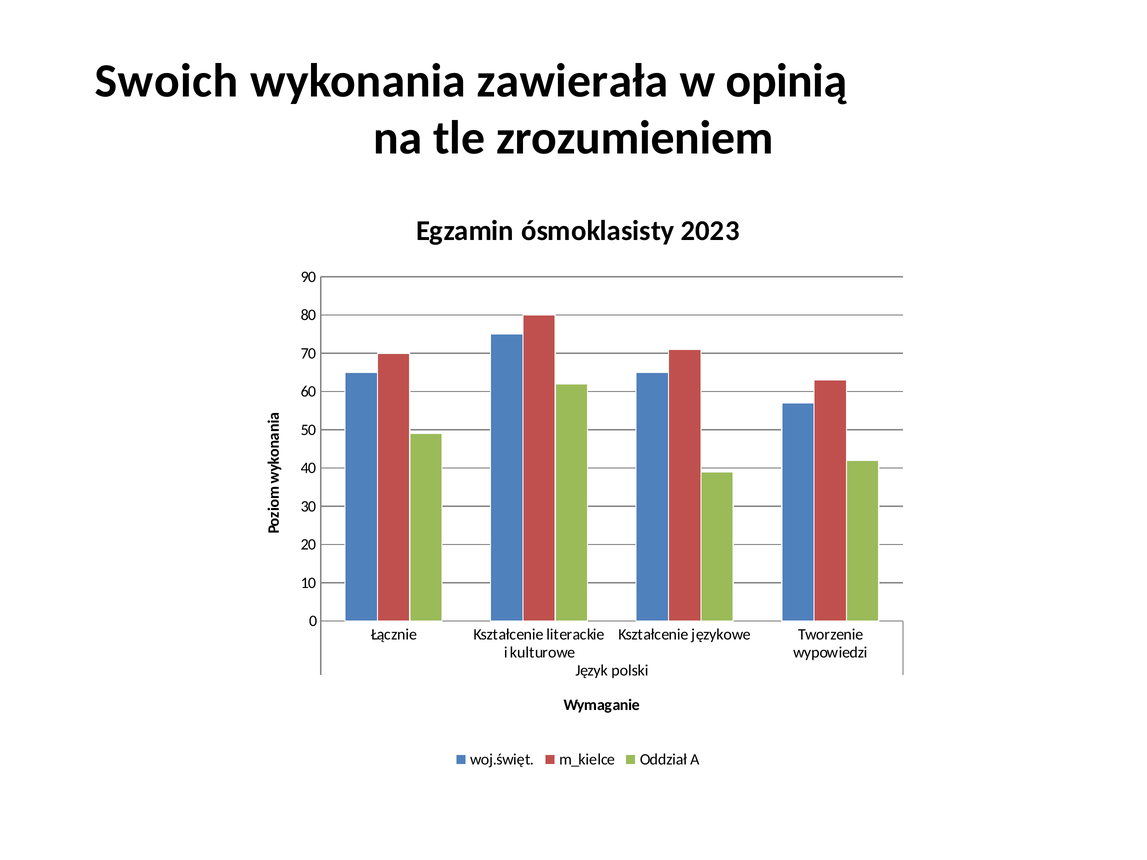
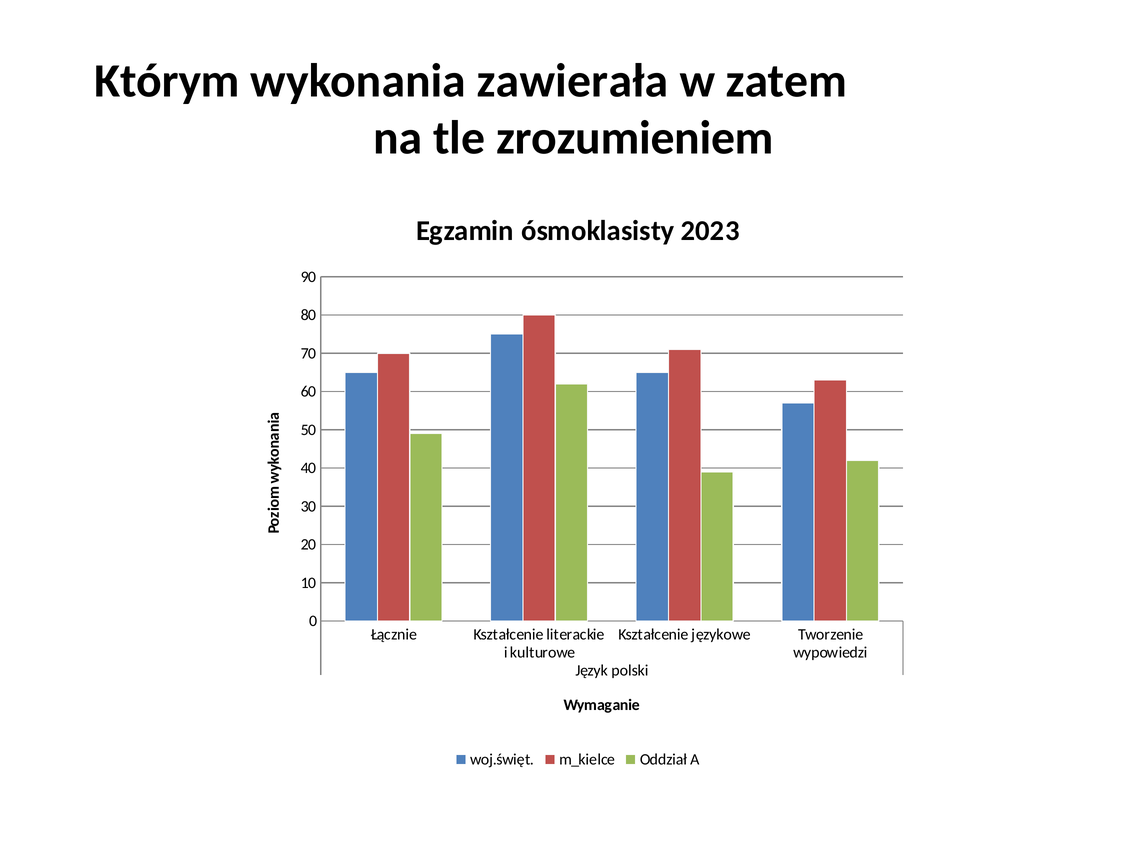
Swoich: Swoich -> Którym (167, 81)
opinią: opinią -> zatem (786, 81)
